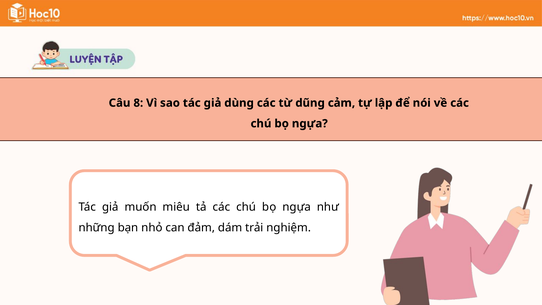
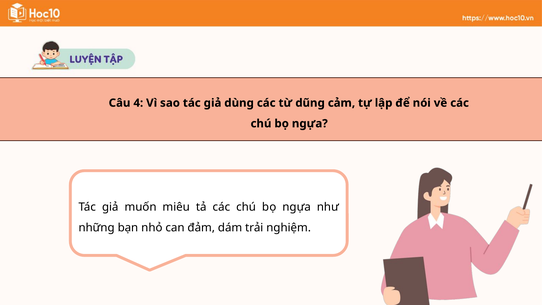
8: 8 -> 4 (138, 103)
